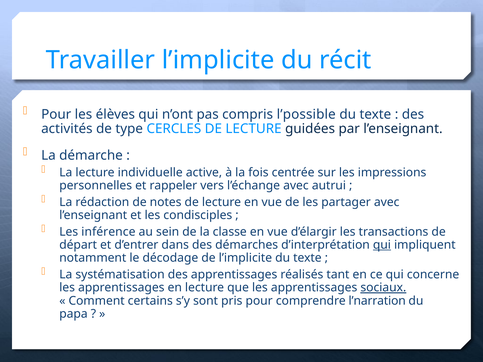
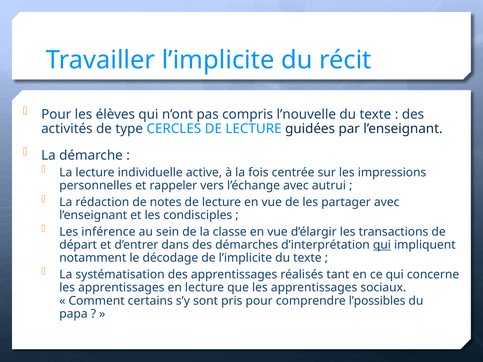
l’possible: l’possible -> l’nouvelle (306, 114)
sociaux underline: present -> none (383, 288)
l’narration: l’narration -> l’possibles (377, 301)
